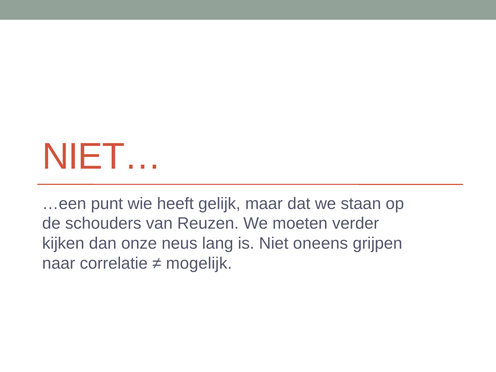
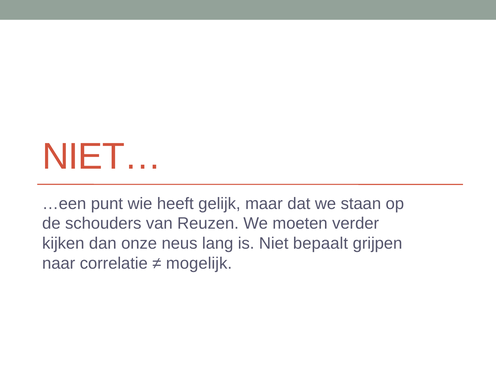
oneens: oneens -> bepaalt (321, 243)
